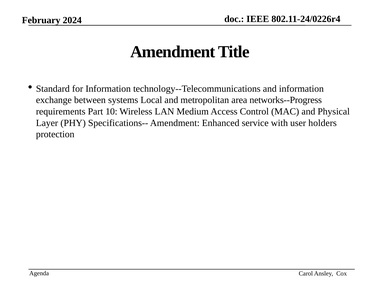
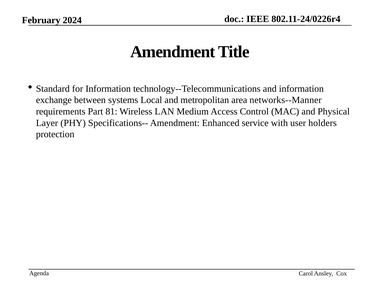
networks--Progress: networks--Progress -> networks--Manner (286, 100)
10: 10 -> 81 (111, 111)
